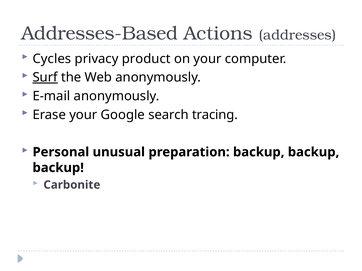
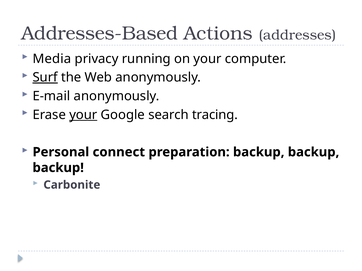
Cycles: Cycles -> Media (52, 59)
product: product -> running (146, 59)
your underline: none -> present (83, 115)
unusual: unusual -> connect (119, 152)
